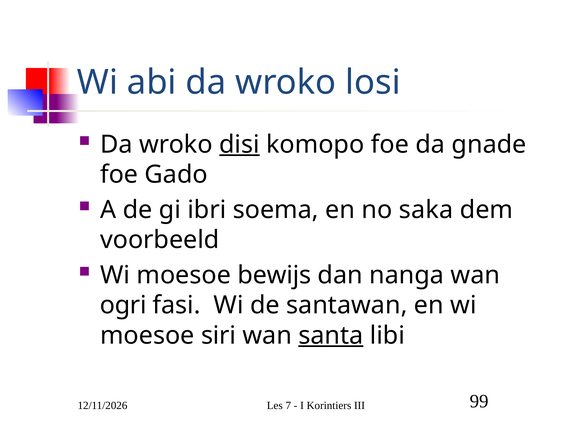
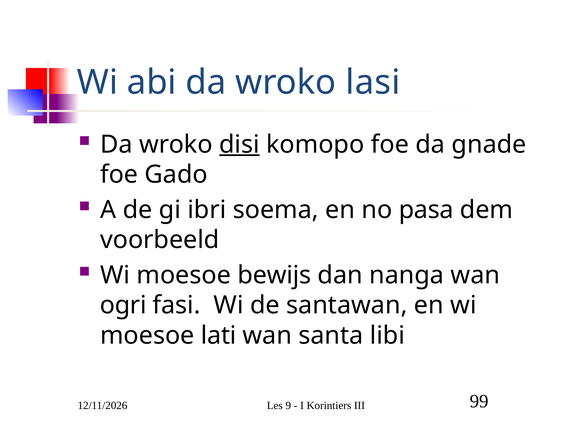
losi: losi -> lasi (373, 83)
saka: saka -> pasa (426, 210)
siri: siri -> lati (219, 336)
santa underline: present -> none (331, 336)
7: 7 -> 9 (288, 406)
